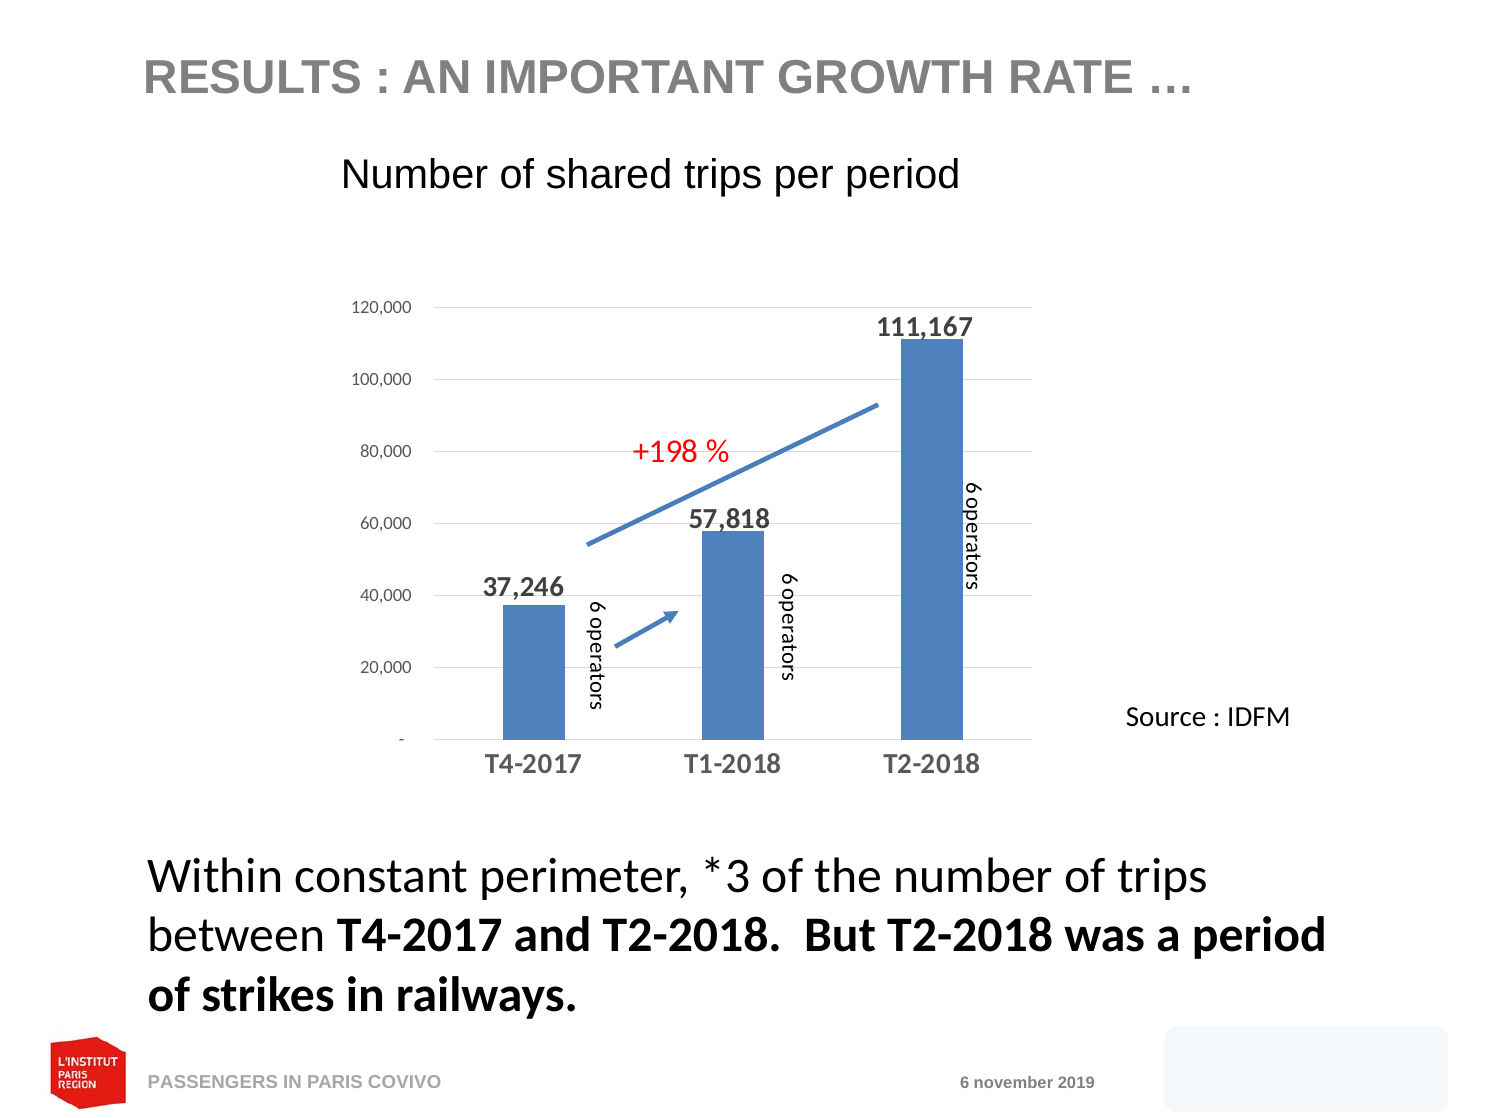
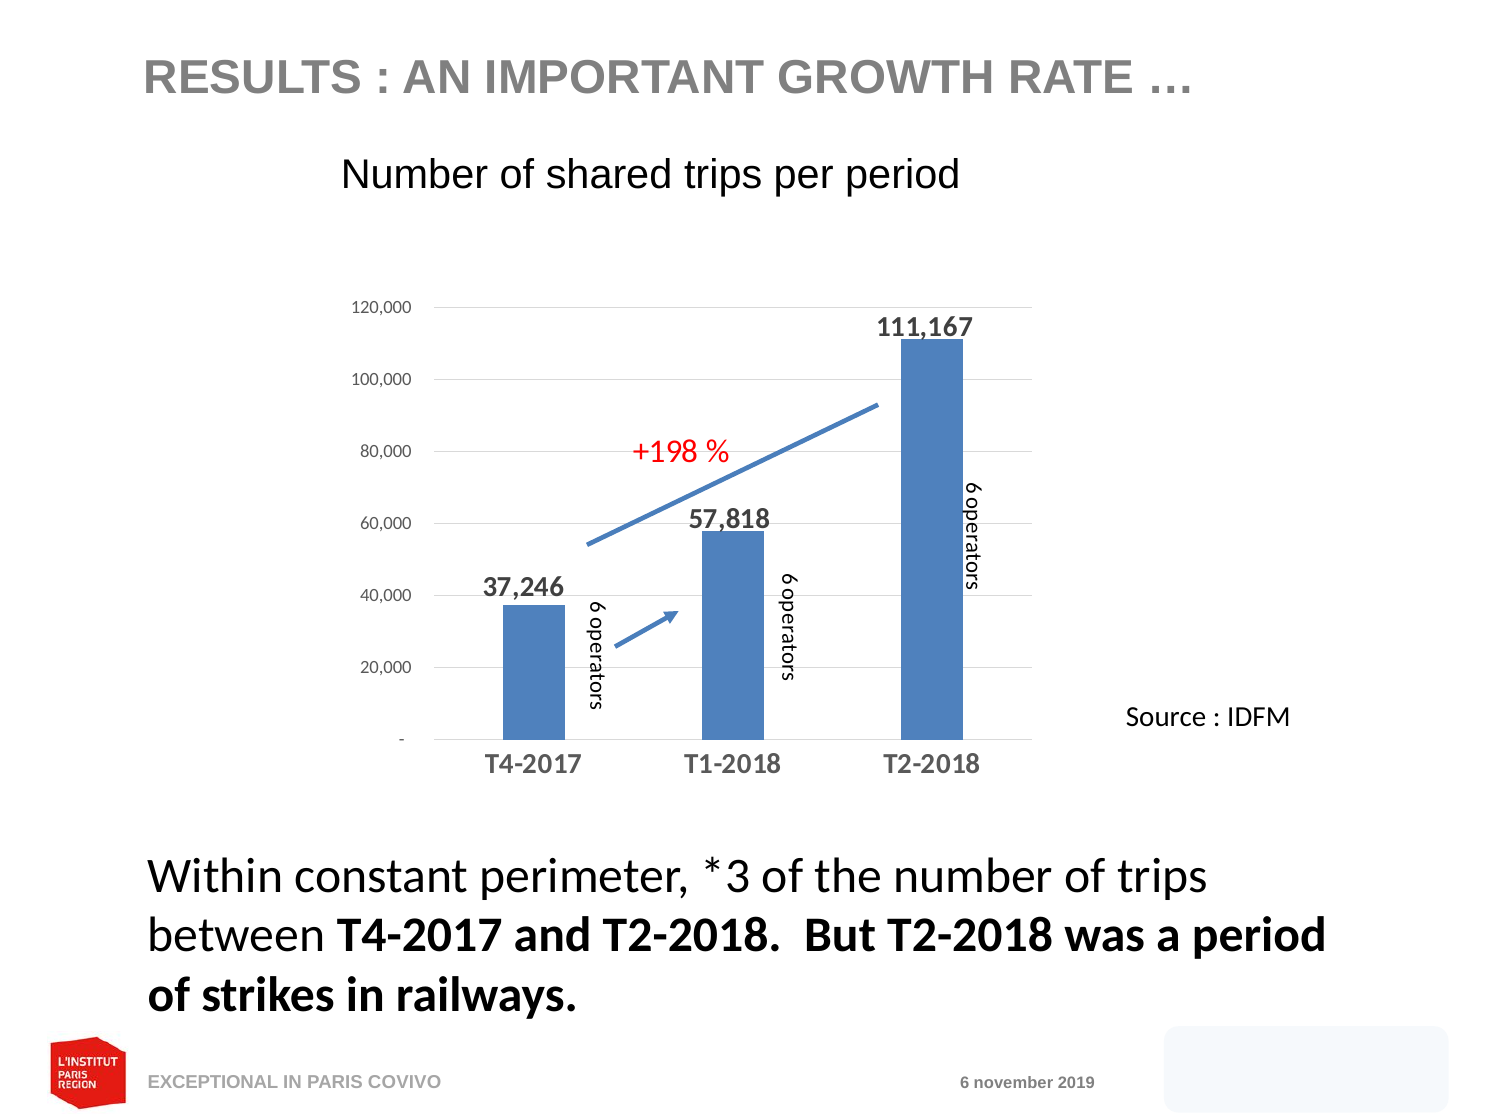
PASSENGERS: PASSENGERS -> EXCEPTIONAL (213, 1082)
